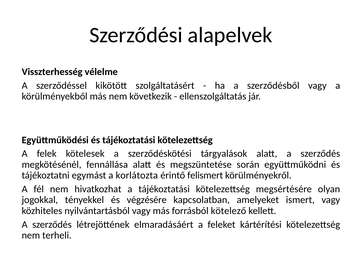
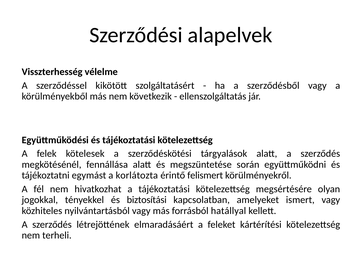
végzésére: végzésére -> biztosítási (147, 200)
kötelező: kötelező -> hatállyal (228, 211)
